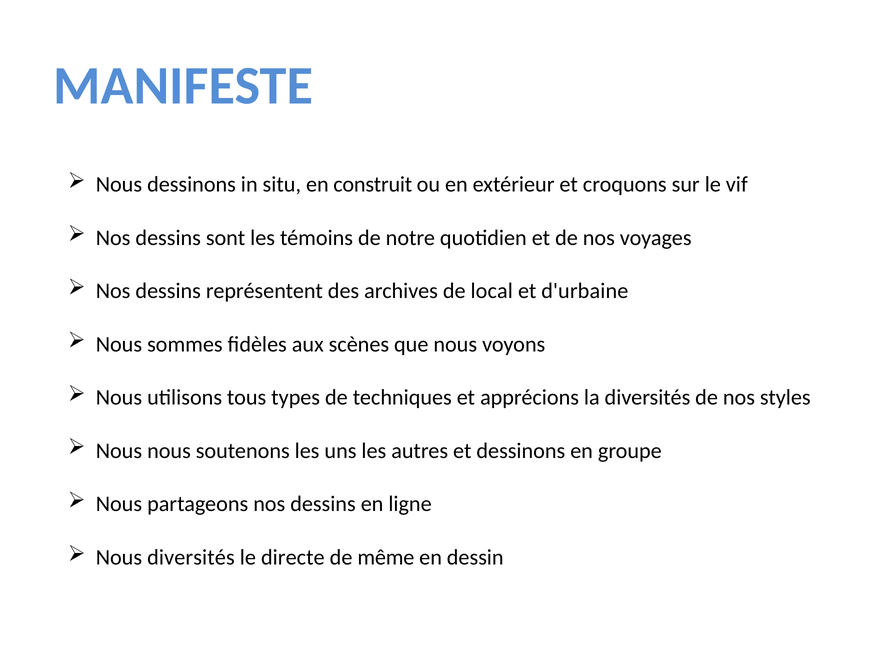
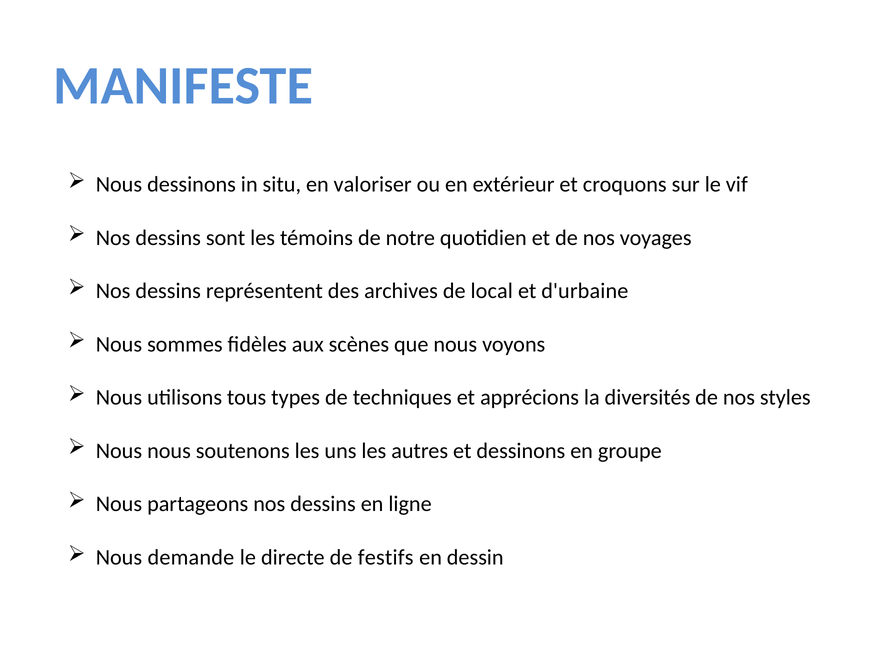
construit: construit -> valoriser (373, 184)
Nous diversités: diversités -> demande (191, 557)
même: même -> festifs (386, 557)
